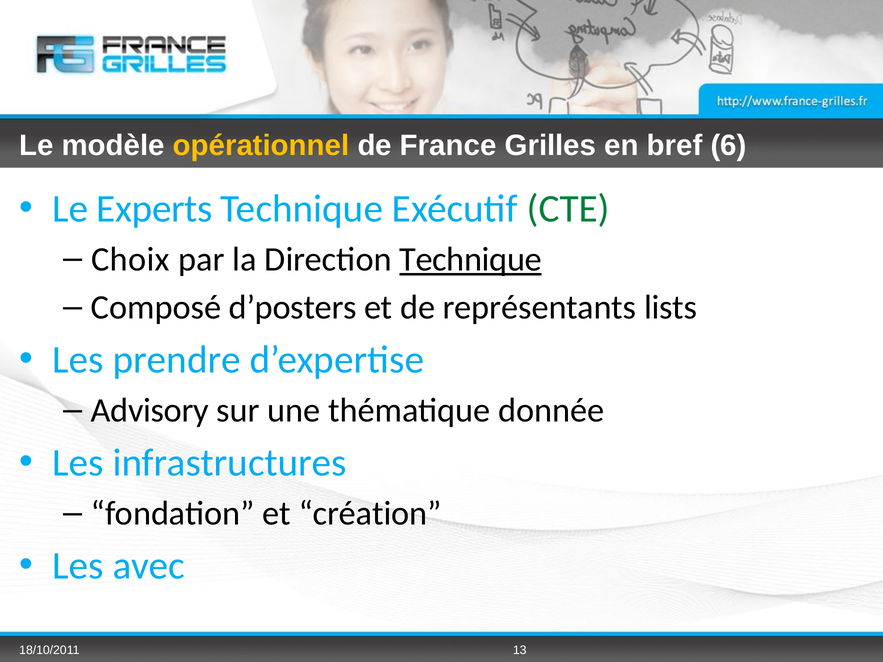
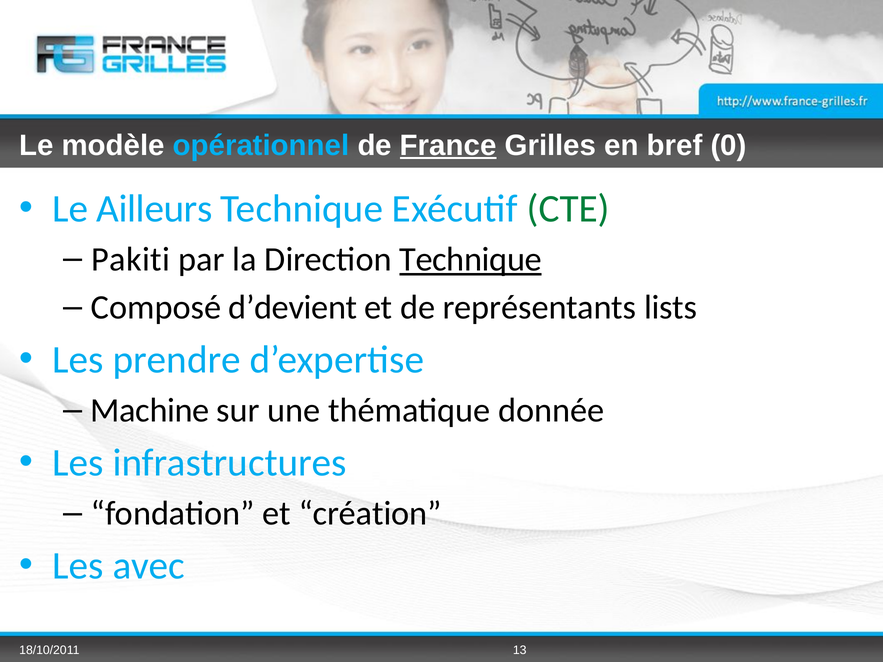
opérationnel colour: yellow -> light blue (261, 145)
France underline: none -> present (448, 145)
6: 6 -> 0 (729, 145)
Experts: Experts -> Ailleurs (154, 209)
Choix: Choix -> Pakiti (131, 260)
d’posters: d’posters -> d’devient (293, 308)
Advisory: Advisory -> Machine (150, 411)
